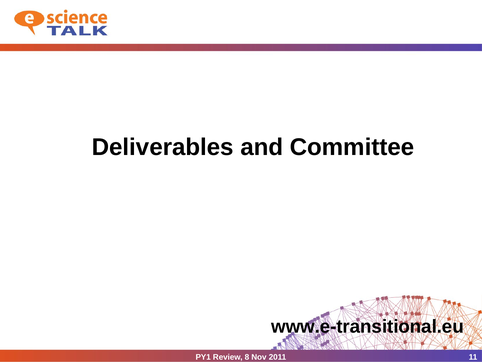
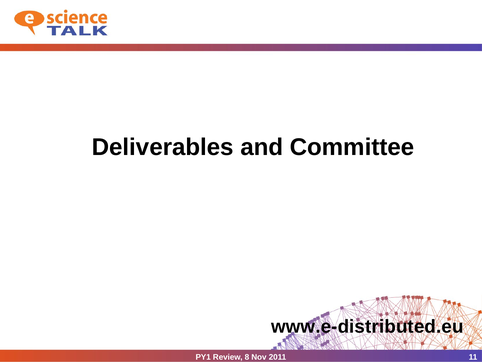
www.e-transitional.eu: www.e-transitional.eu -> www.e-distributed.eu (367, 326)
